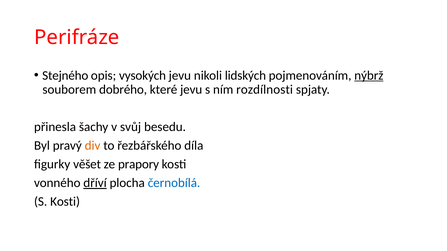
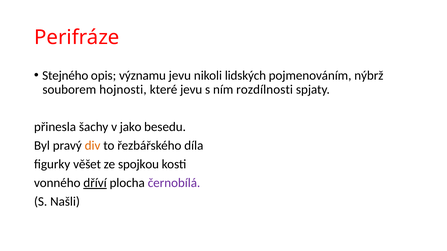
vysokých: vysokých -> významu (142, 76)
nýbrž underline: present -> none (369, 76)
dobrého: dobrého -> hojnosti (123, 90)
svůj: svůj -> jako (131, 127)
prapory: prapory -> spojkou (138, 164)
černobílá colour: blue -> purple (174, 183)
S Kosti: Kosti -> Našli (65, 202)
